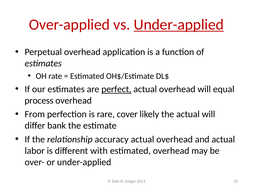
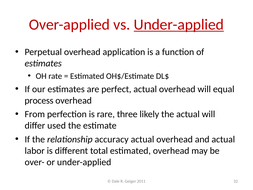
perfect underline: present -> none (116, 89)
cover: cover -> three (127, 114)
bank: bank -> used (57, 125)
with: with -> total (99, 151)
